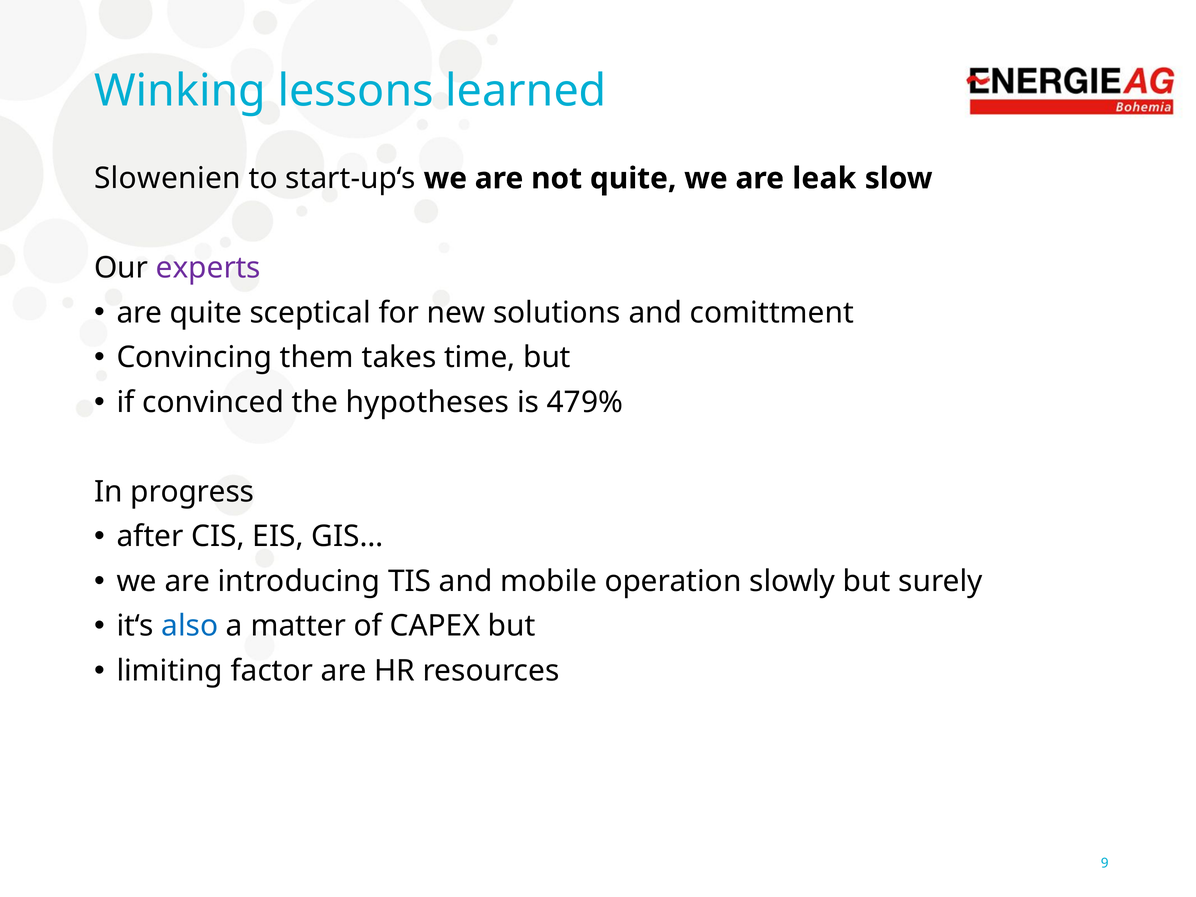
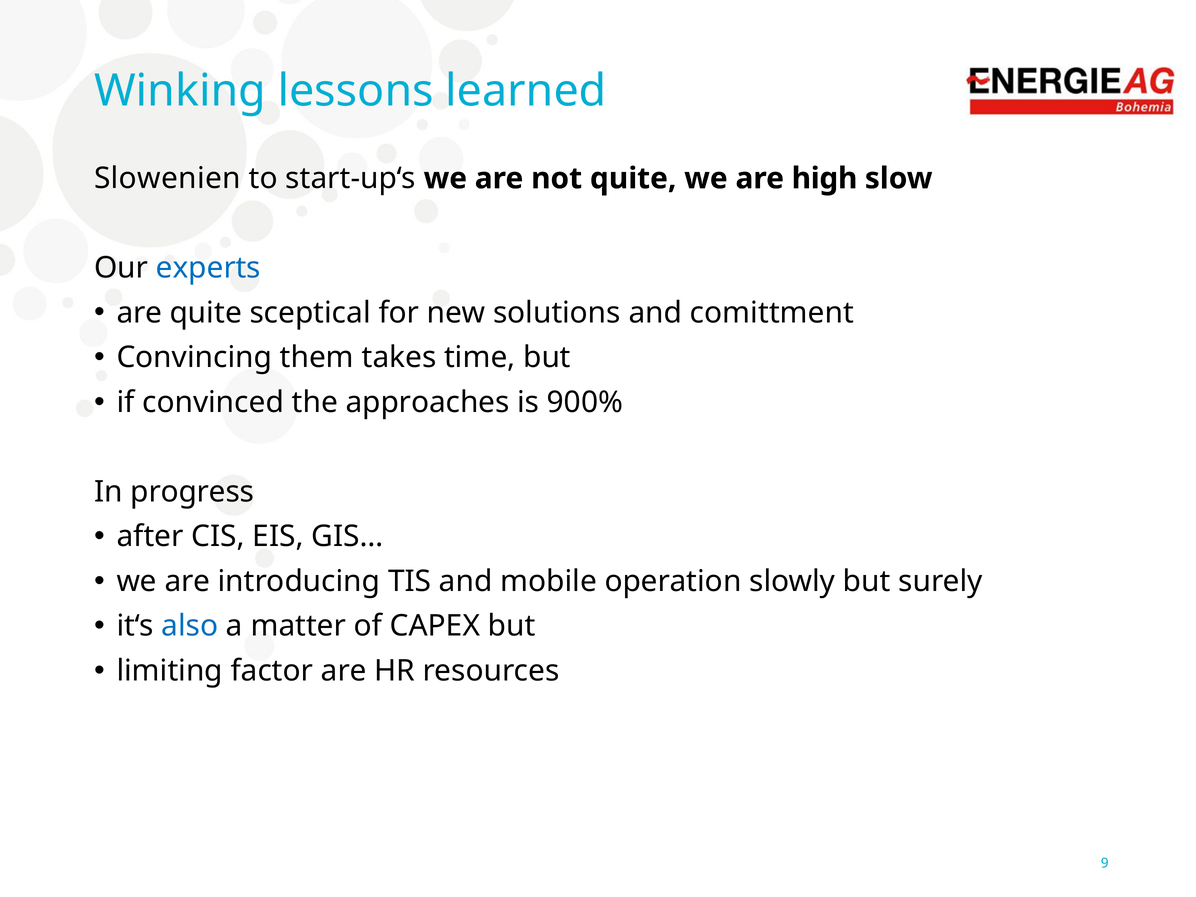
leak: leak -> high (824, 178)
experts colour: purple -> blue (208, 268)
hypotheses: hypotheses -> approaches (428, 402)
479%: 479% -> 900% (585, 402)
